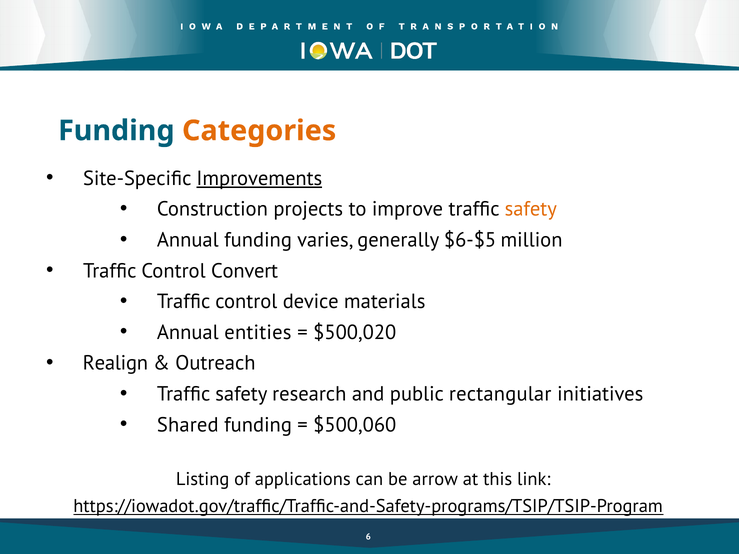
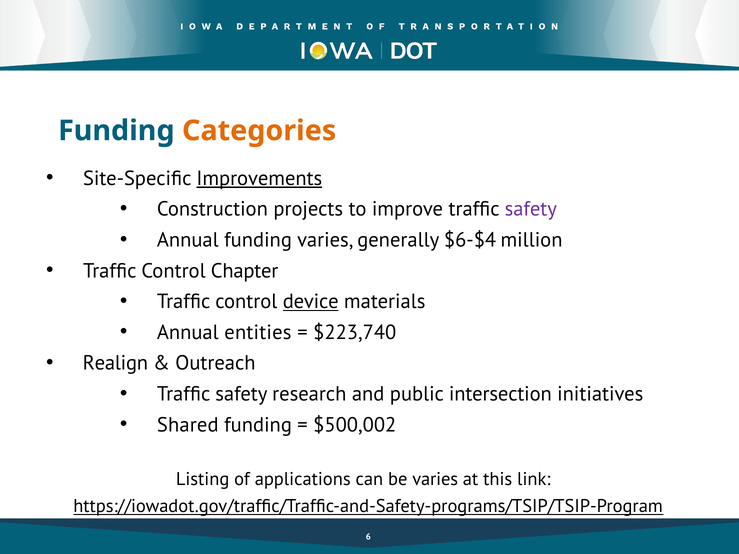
safety colour: orange -> purple (531, 209)
$6-$5: $6-$5 -> $6-$4 (470, 240)
Convert: Convert -> Chapter (245, 271)
device underline: none -> present (311, 302)
$500,020: $500,020 -> $223,740 (355, 333)
rectangular: rectangular -> intersection (500, 394)
$500,060: $500,060 -> $500,002 (355, 425)
be arrow: arrow -> varies (435, 479)
